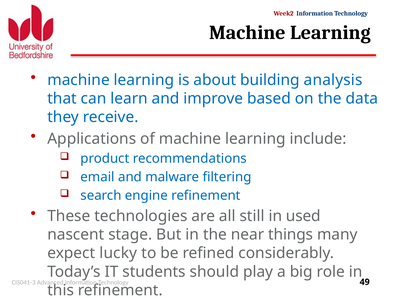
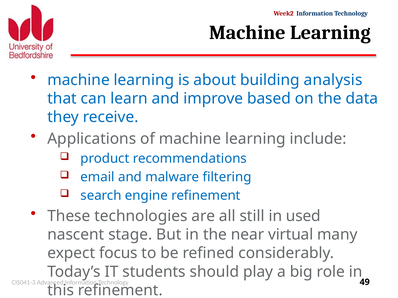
things: things -> virtual (291, 235)
lucky: lucky -> focus (118, 254)
